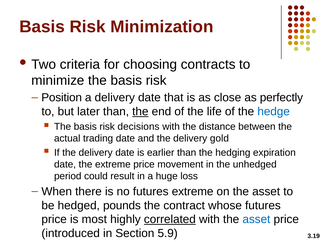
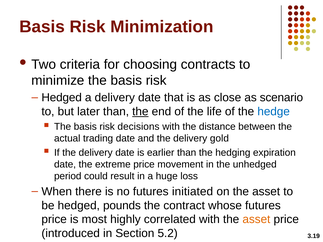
Position: Position -> Hedged (62, 98)
perfectly: perfectly -> scenario (281, 98)
futures extreme: extreme -> initiated (193, 192)
correlated underline: present -> none (170, 220)
asset colour: blue -> orange (256, 220)
5.9: 5.9 -> 5.2 (168, 234)
